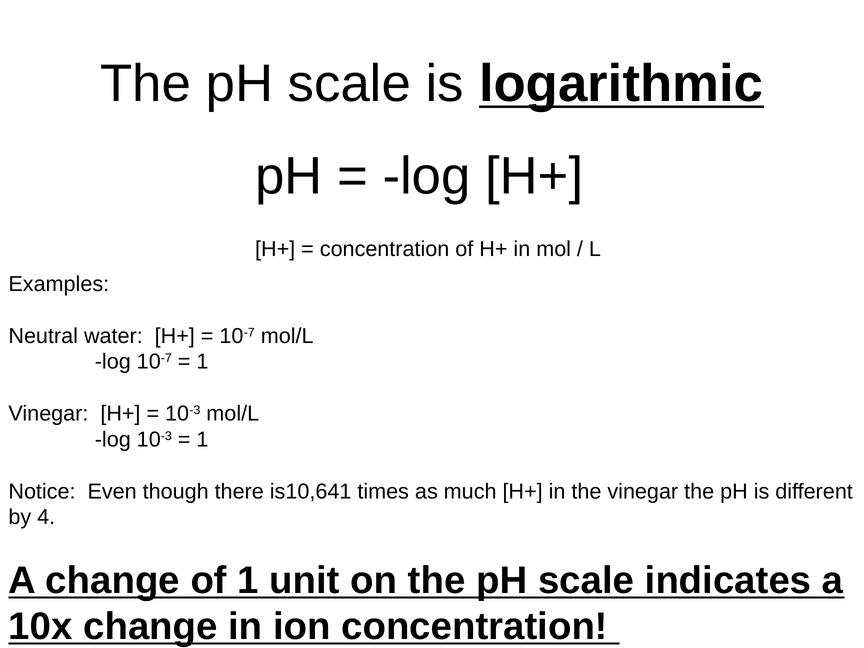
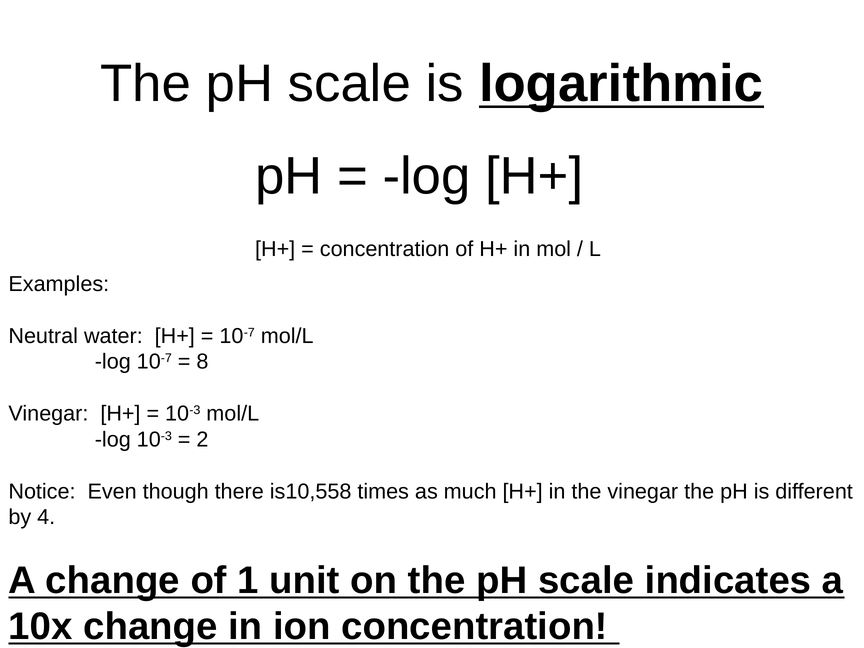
1: 1 -> 8 (202, 362)
1: 1 -> 2 (202, 440)
is10,641: is10,641 -> is10,558 (311, 491)
